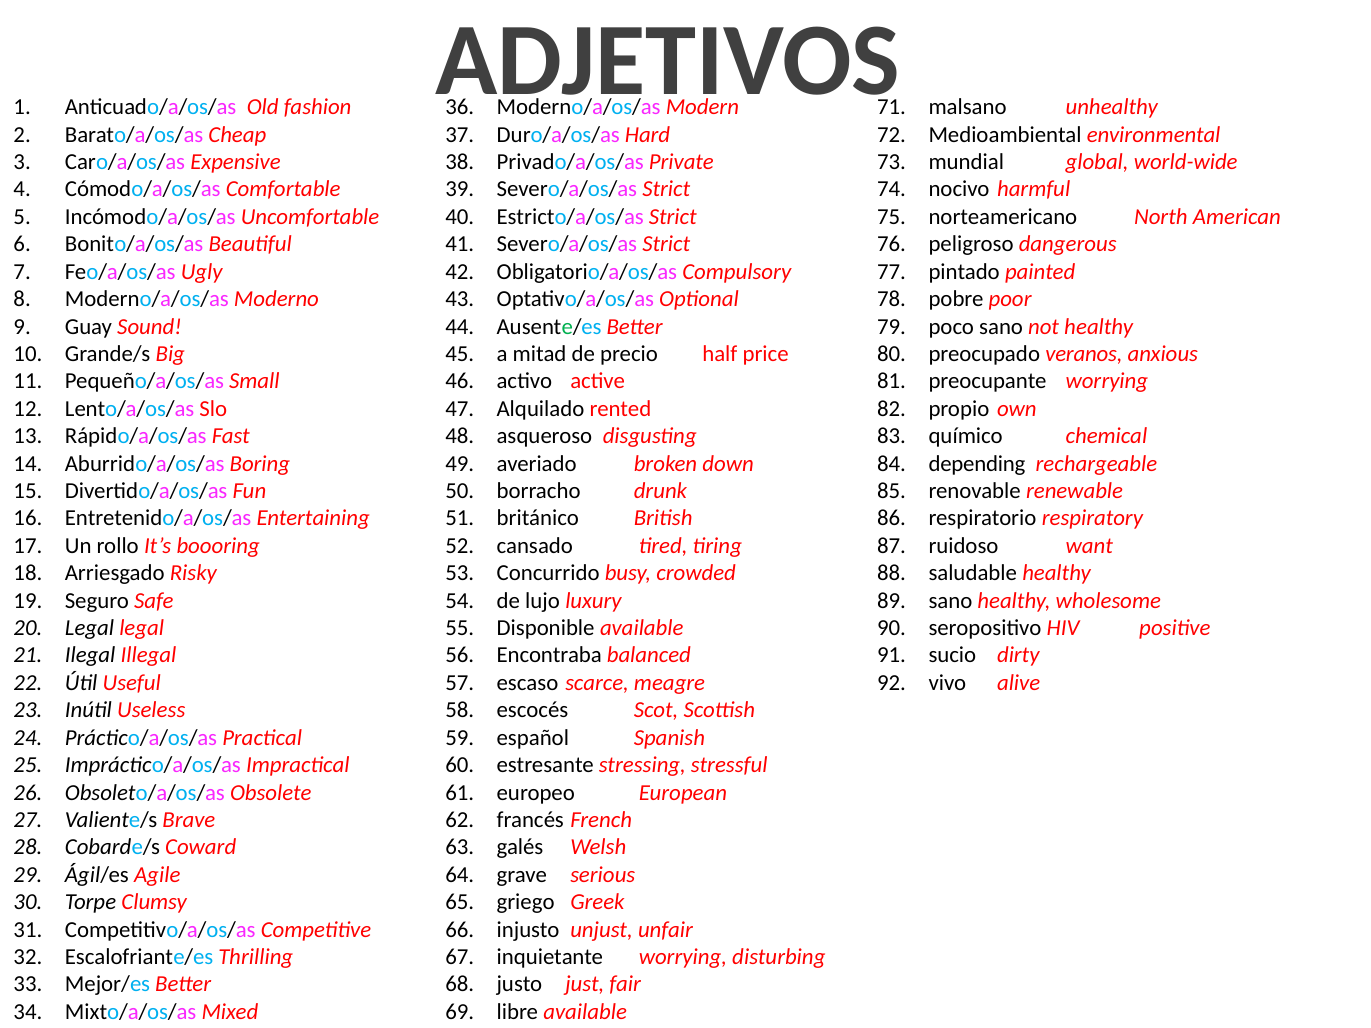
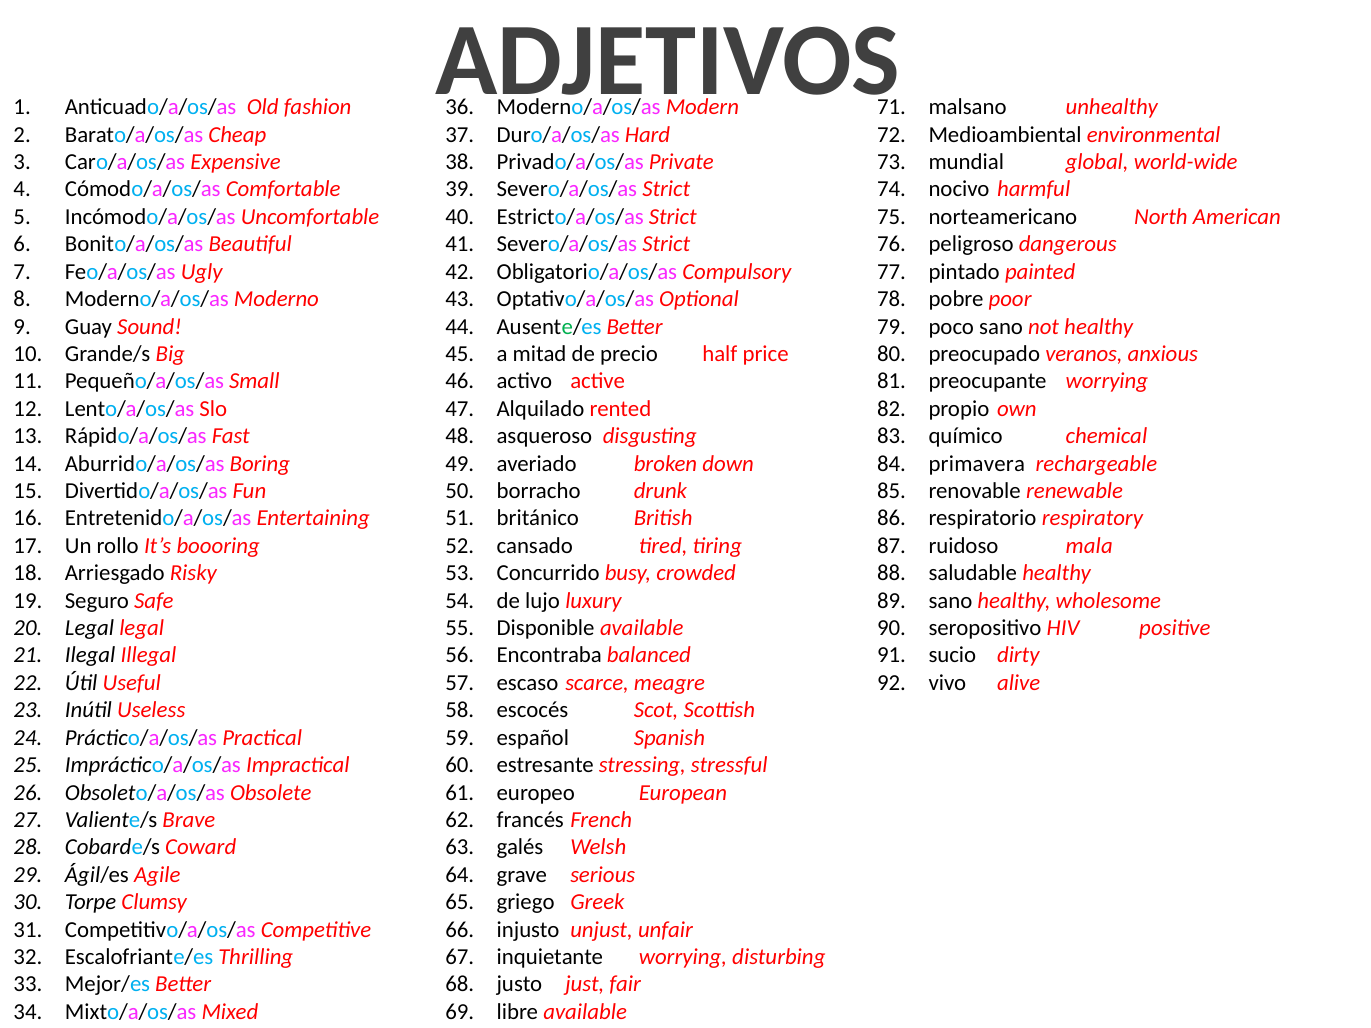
depending: depending -> primavera (977, 464)
want: want -> mala (1089, 546)
